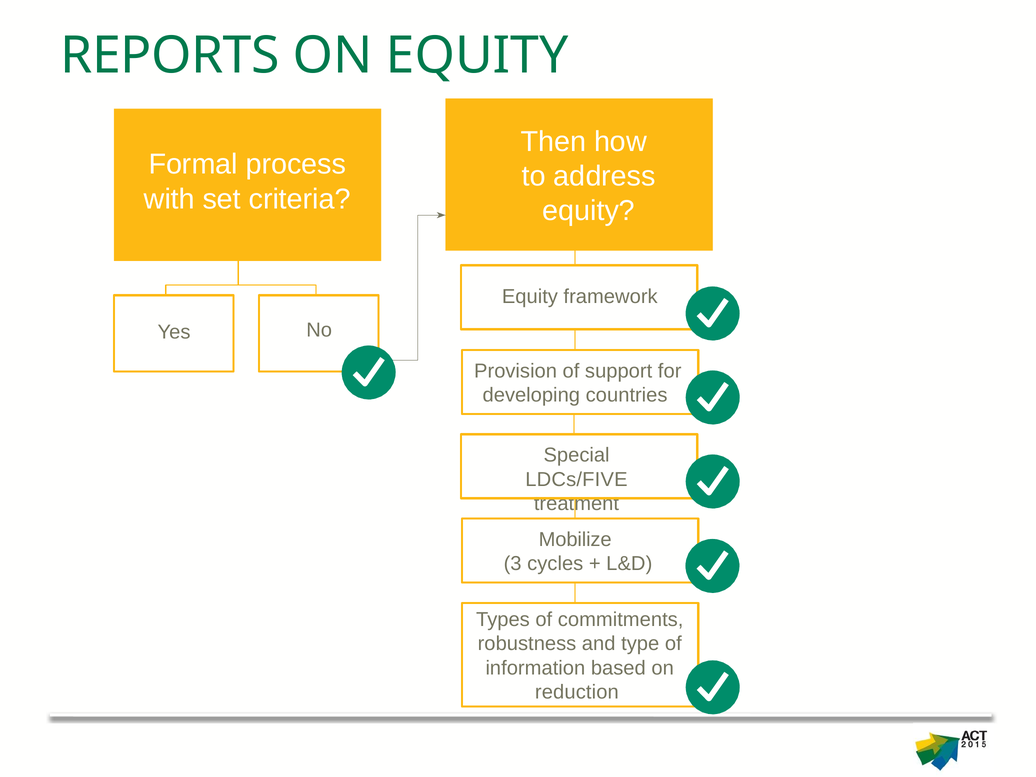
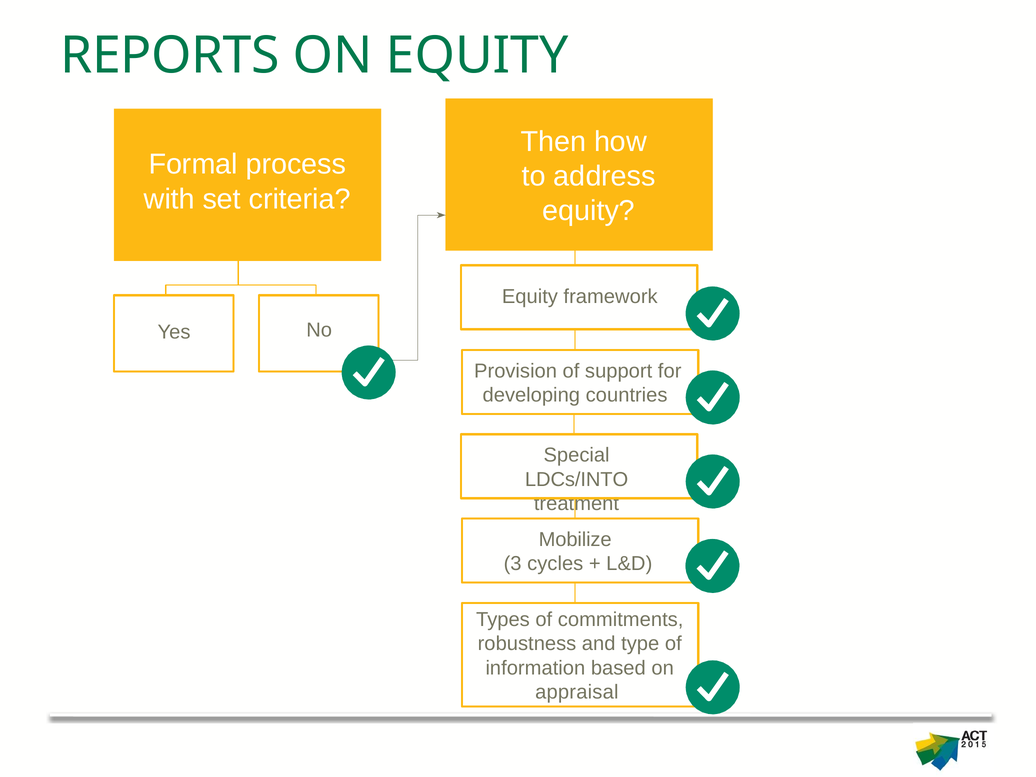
LDCs/FIVE: LDCs/FIVE -> LDCs/INTO (577, 479)
reduction: reduction -> appraisal (577, 692)
